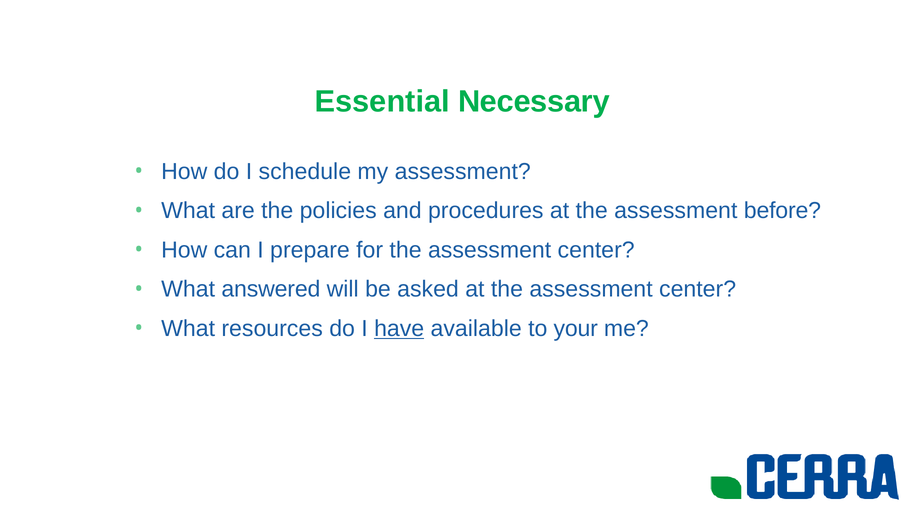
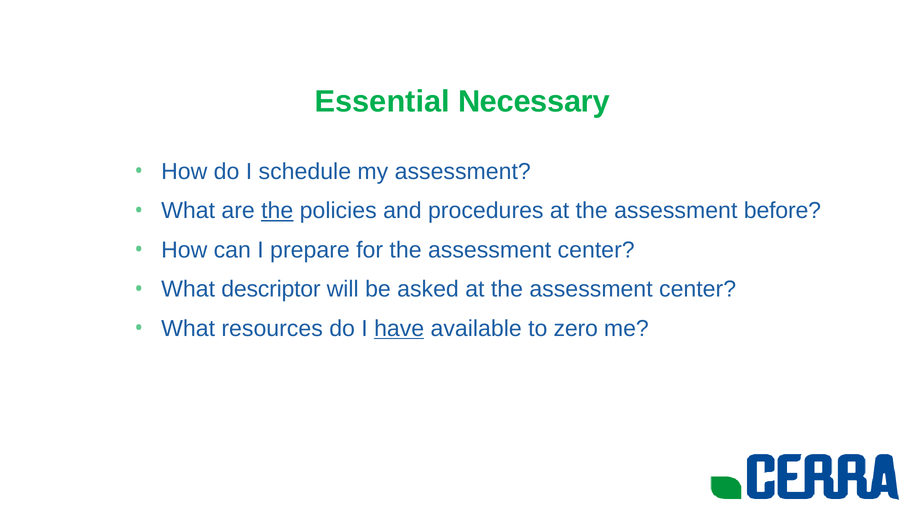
the underline: none -> present (277, 211)
answered: answered -> descriptor (271, 289)
your: your -> zero (576, 328)
